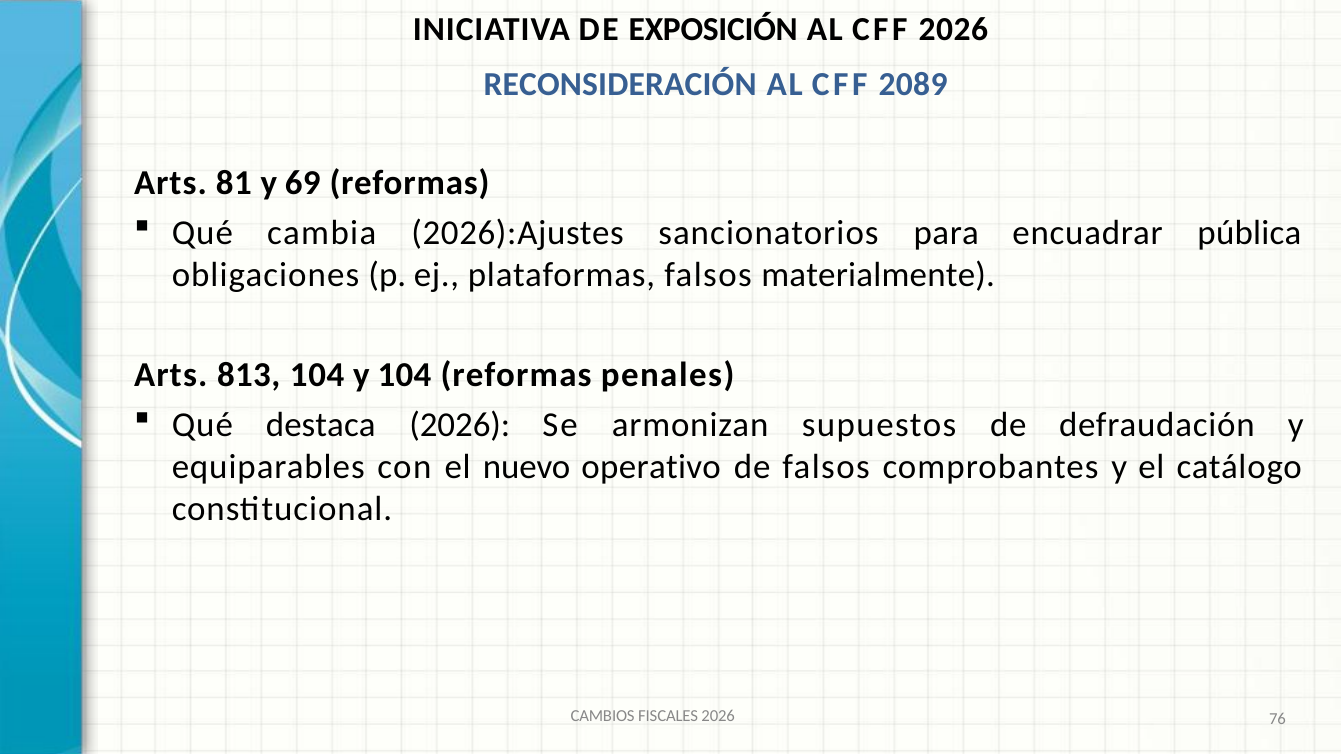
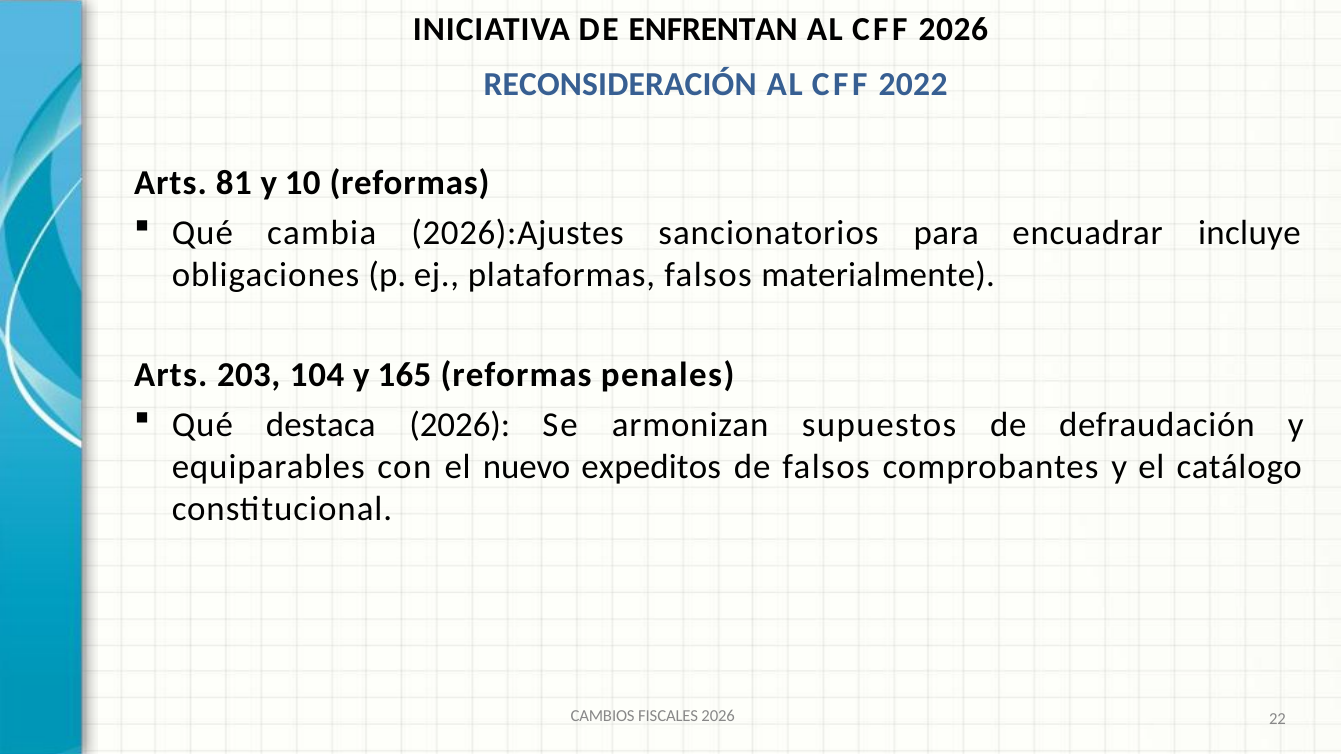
EXPOSICIÓN: EXPOSICIÓN -> ENFRENTAN (713, 30)
2089: 2089 -> 2022 (913, 85)
69: 69 -> 10 (303, 183)
pública: pública -> incluye (1249, 233)
813: 813 -> 203 (249, 375)
y 104: 104 -> 165 (404, 375)
operativo: operativo -> expeditos (651, 467)
76: 76 -> 22 (1277, 719)
